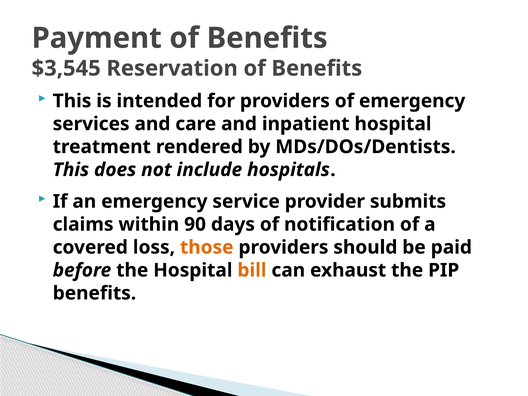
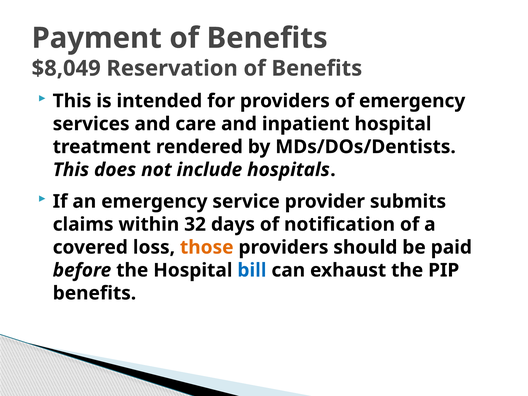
$3,545: $3,545 -> $8,049 (66, 68)
90: 90 -> 32 (195, 224)
bill colour: orange -> blue (252, 270)
